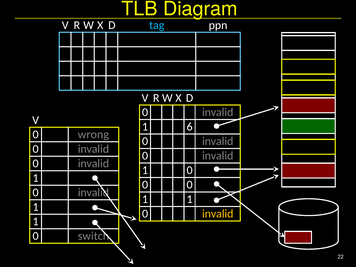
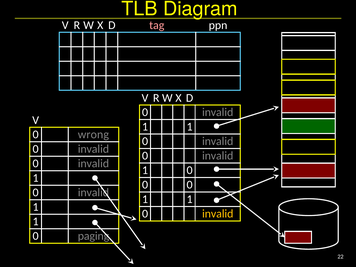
tag colour: light blue -> pink (157, 25)
6: 6 -> 1 (190, 127)
switch: switch -> paging (94, 236)
